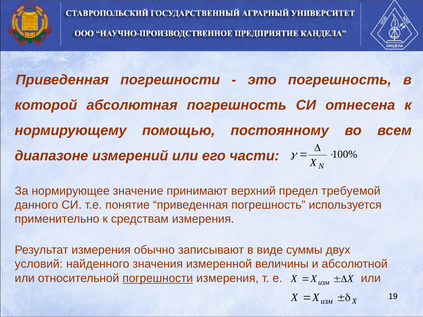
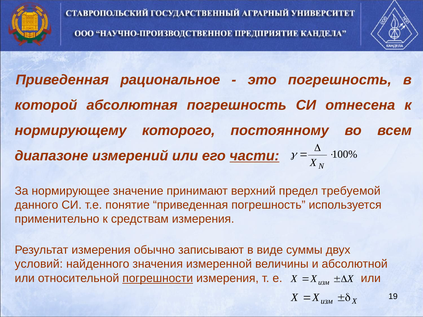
Приведенная погрешности: погрешности -> рациональное (170, 80)
помощью: помощью -> которого (179, 131)
части underline: none -> present (254, 156)
